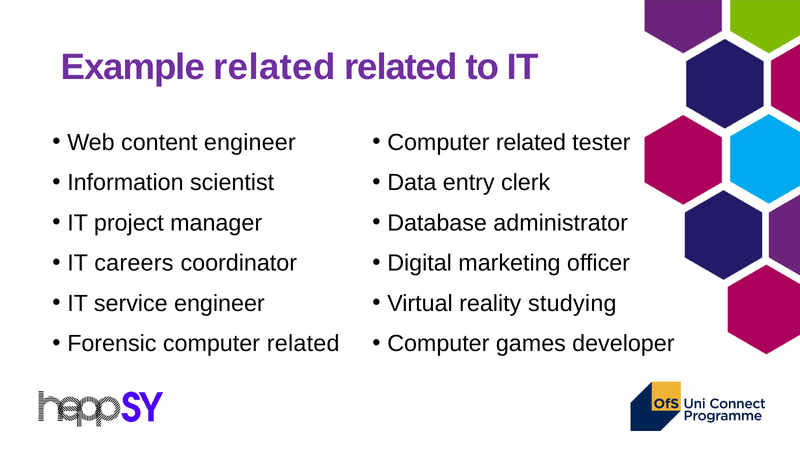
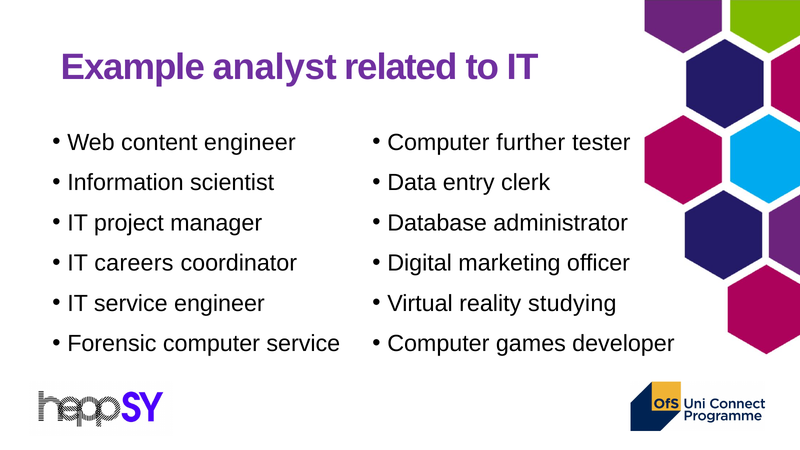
Example related: related -> analyst (275, 67)
related: related -> further (531, 142)
Forensic computer related: related -> service (303, 344)
